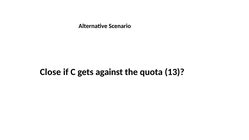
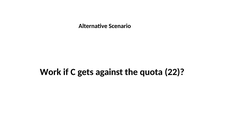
Close: Close -> Work (50, 72)
13: 13 -> 22 (175, 72)
